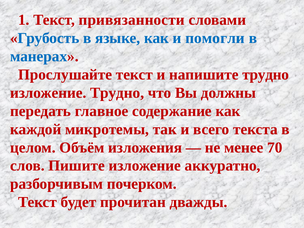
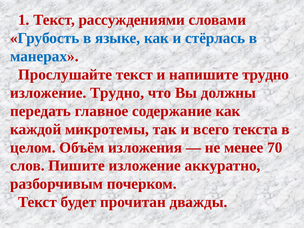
привязанности: привязанности -> рассуждениями (132, 20)
помогли: помогли -> стёрлась (215, 38)
